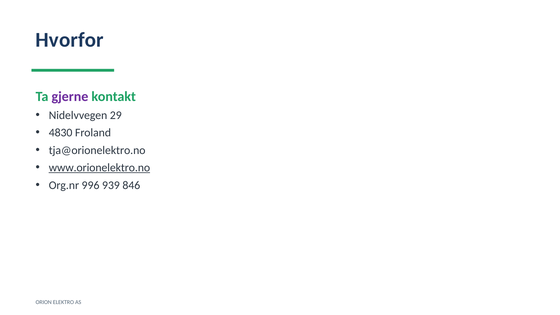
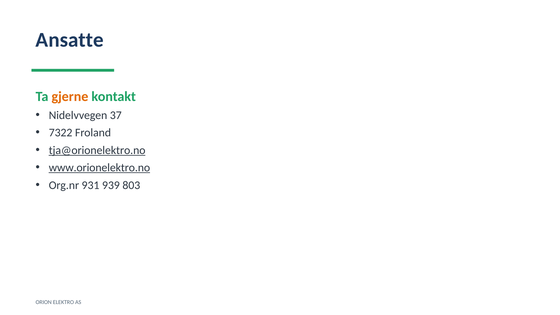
Hvorfor: Hvorfor -> Ansatte (70, 40)
gjerne colour: purple -> orange (70, 96)
29: 29 -> 37 (116, 115)
4830: 4830 -> 7322 (61, 133)
tja@orionelektro.no underline: none -> present (97, 150)
996: 996 -> 931 (91, 185)
846: 846 -> 803 (131, 185)
